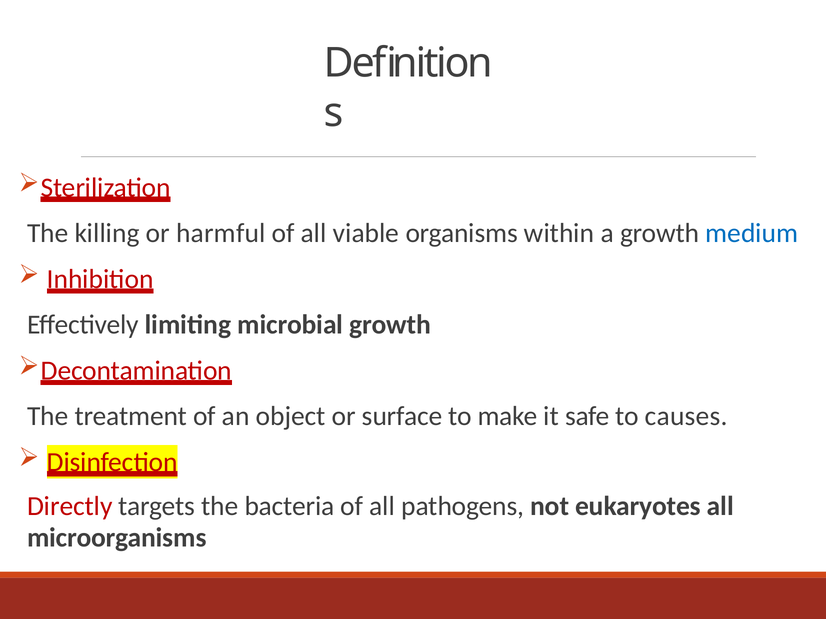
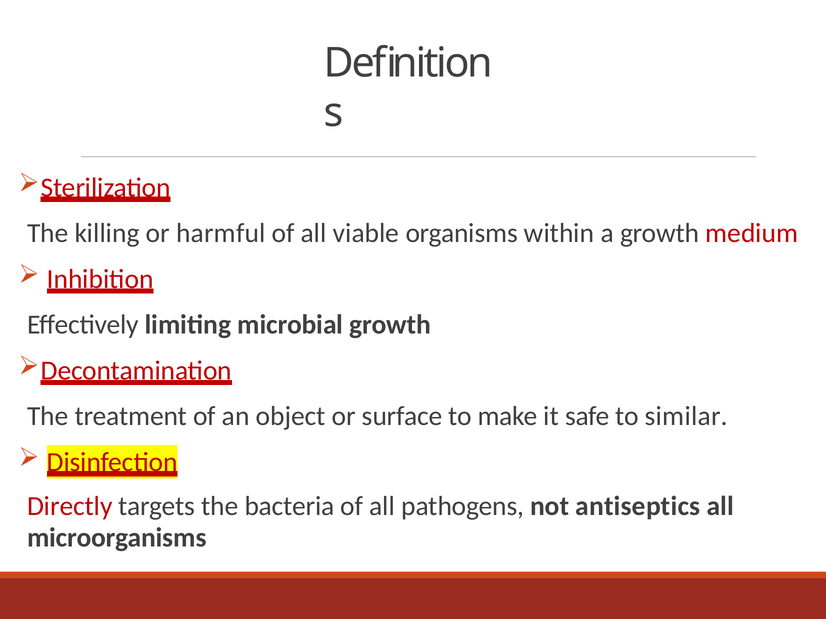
medium colour: blue -> red (752, 233)
causes: causes -> similar (686, 417)
eukaryotes: eukaryotes -> antiseptics (638, 507)
